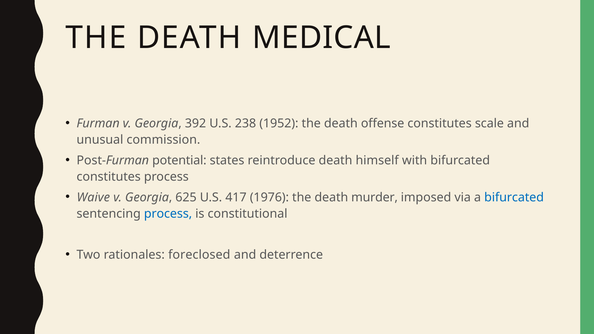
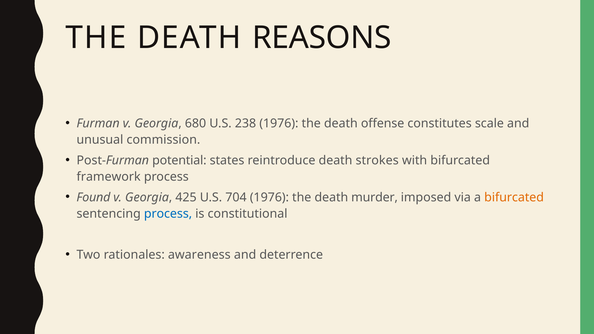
MEDICAL: MEDICAL -> REASONS (322, 38)
392: 392 -> 680 (196, 123)
238 1952: 1952 -> 1976 (279, 123)
himself: himself -> strokes (377, 160)
constitutes: constitutes -> framework (109, 177)
Waive: Waive -> Found (93, 197)
625: 625 -> 425 (186, 197)
417: 417 -> 704 (236, 197)
bifurcated colour: blue -> orange (514, 197)
foreclosed: foreclosed -> awareness (199, 255)
